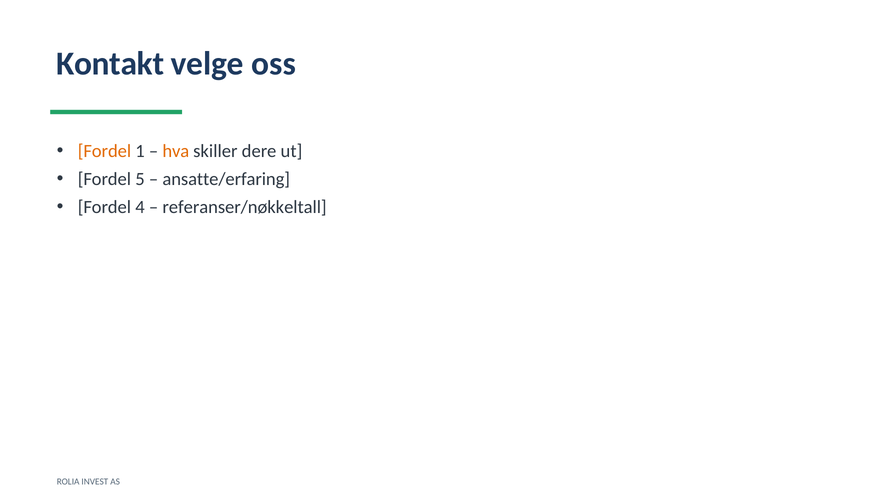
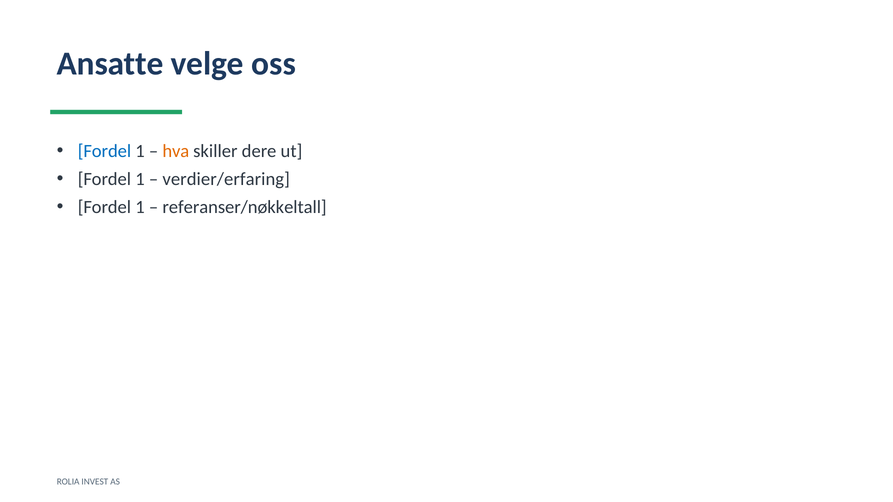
Kontakt: Kontakt -> Ansatte (110, 64)
Fordel colour: orange -> blue (104, 151)
5: 5 -> 1 (140, 179)
ansatte/erfaring: ansatte/erfaring -> verdier/erfaring (226, 179)
4: 4 -> 1 (140, 207)
